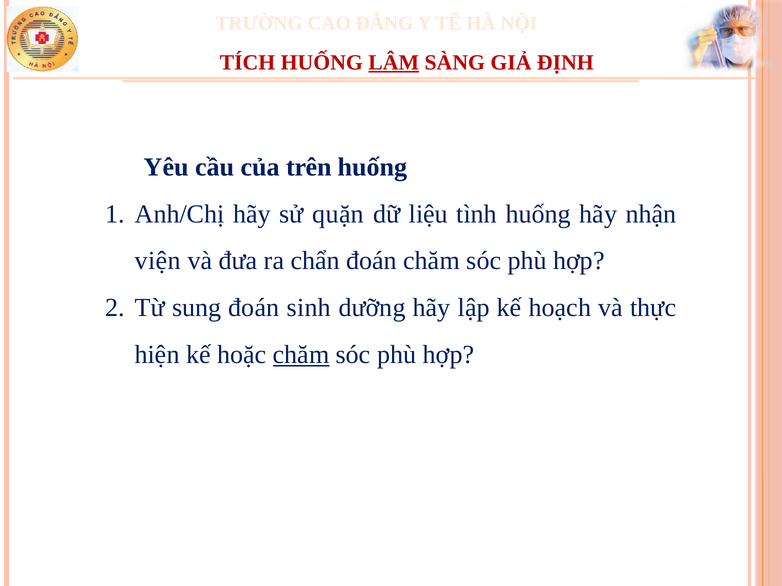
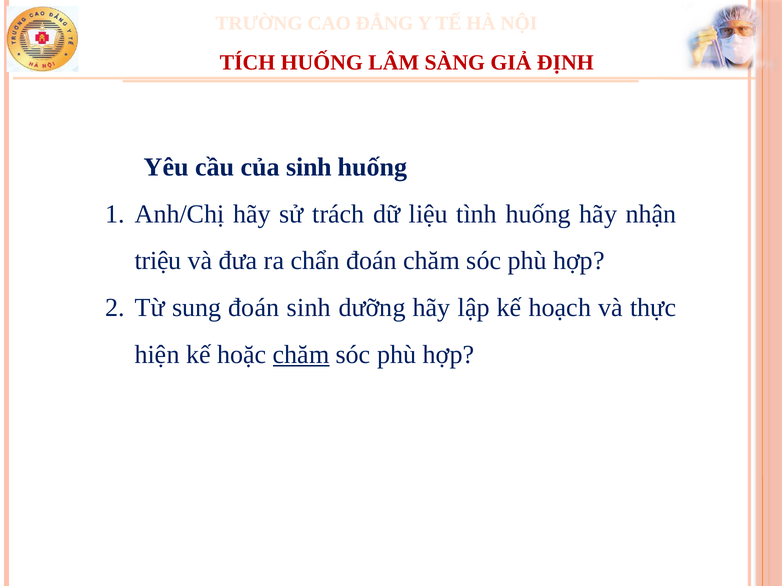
LÂM underline: present -> none (394, 62)
của trên: trên -> sinh (309, 167)
quặn: quặn -> trách (338, 214)
viện: viện -> triệu (158, 261)
